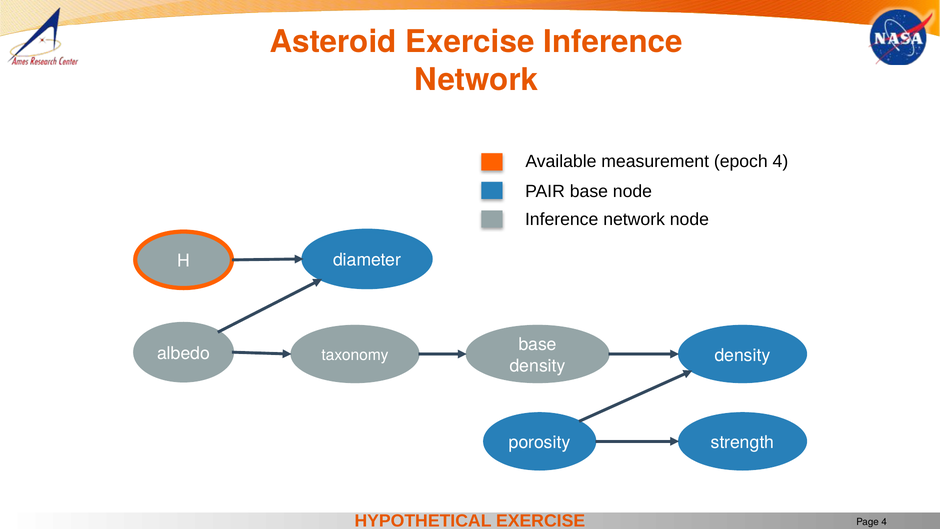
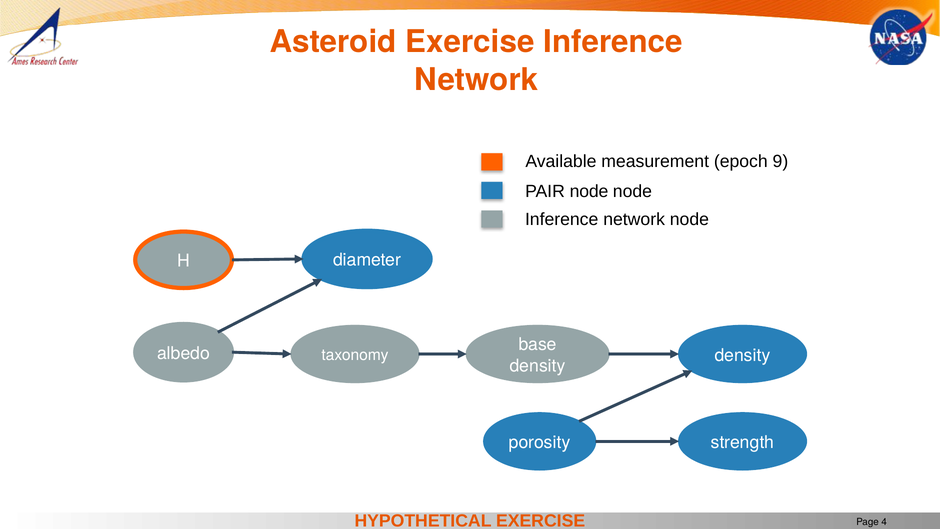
epoch 4: 4 -> 9 (780, 161)
PAIR base: base -> node (589, 191)
